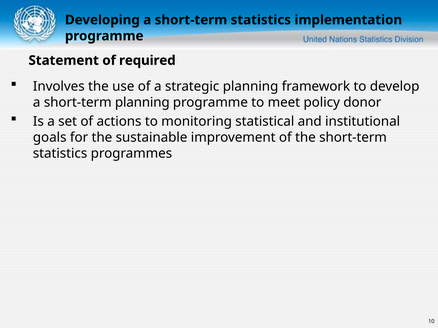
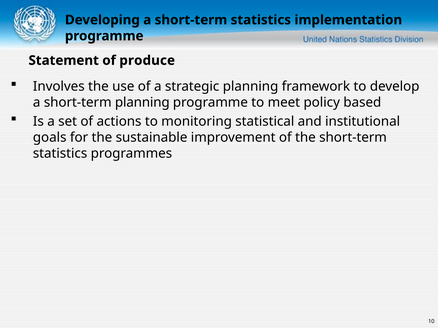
required: required -> produce (147, 61)
donor: donor -> based (362, 103)
